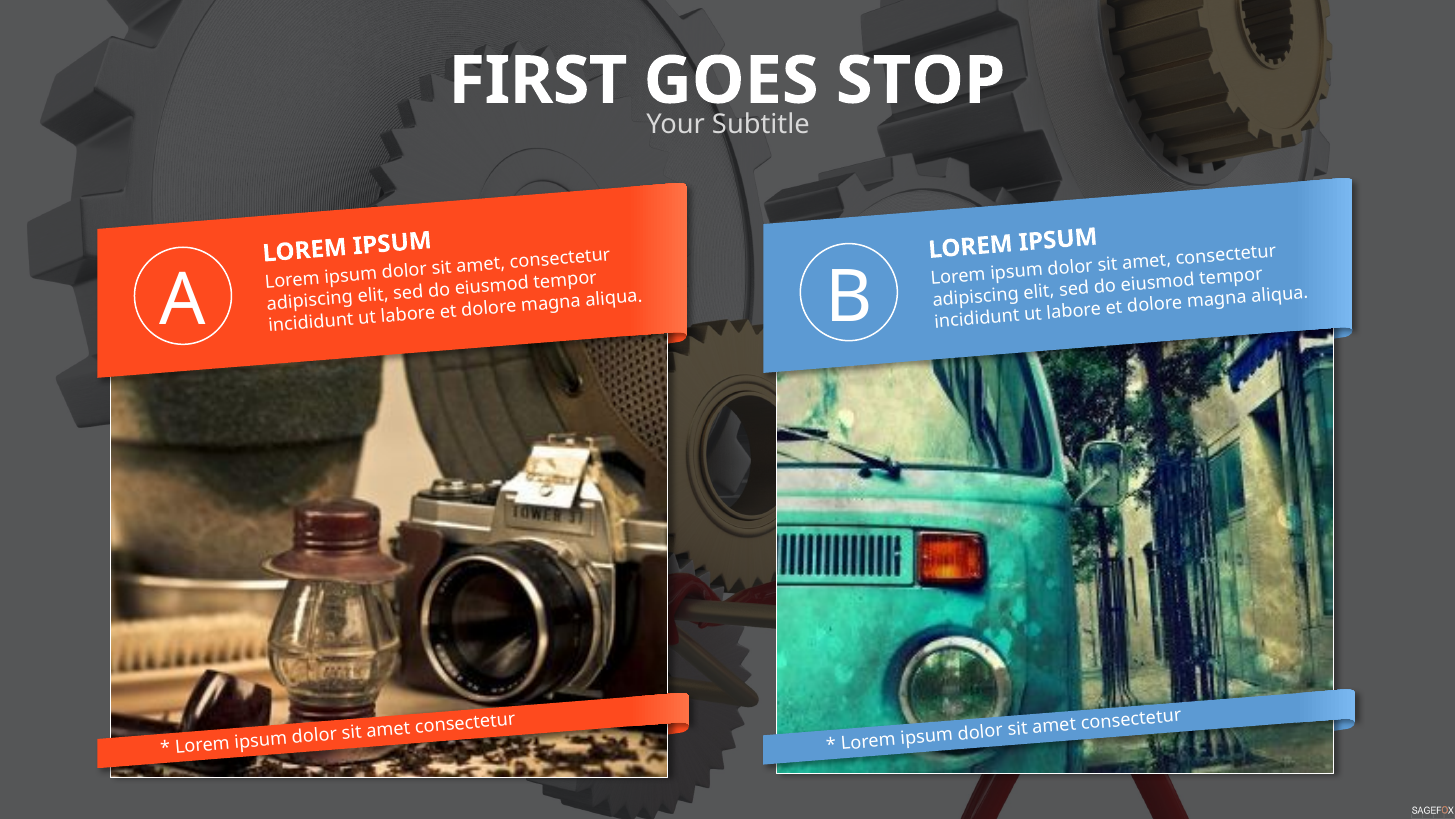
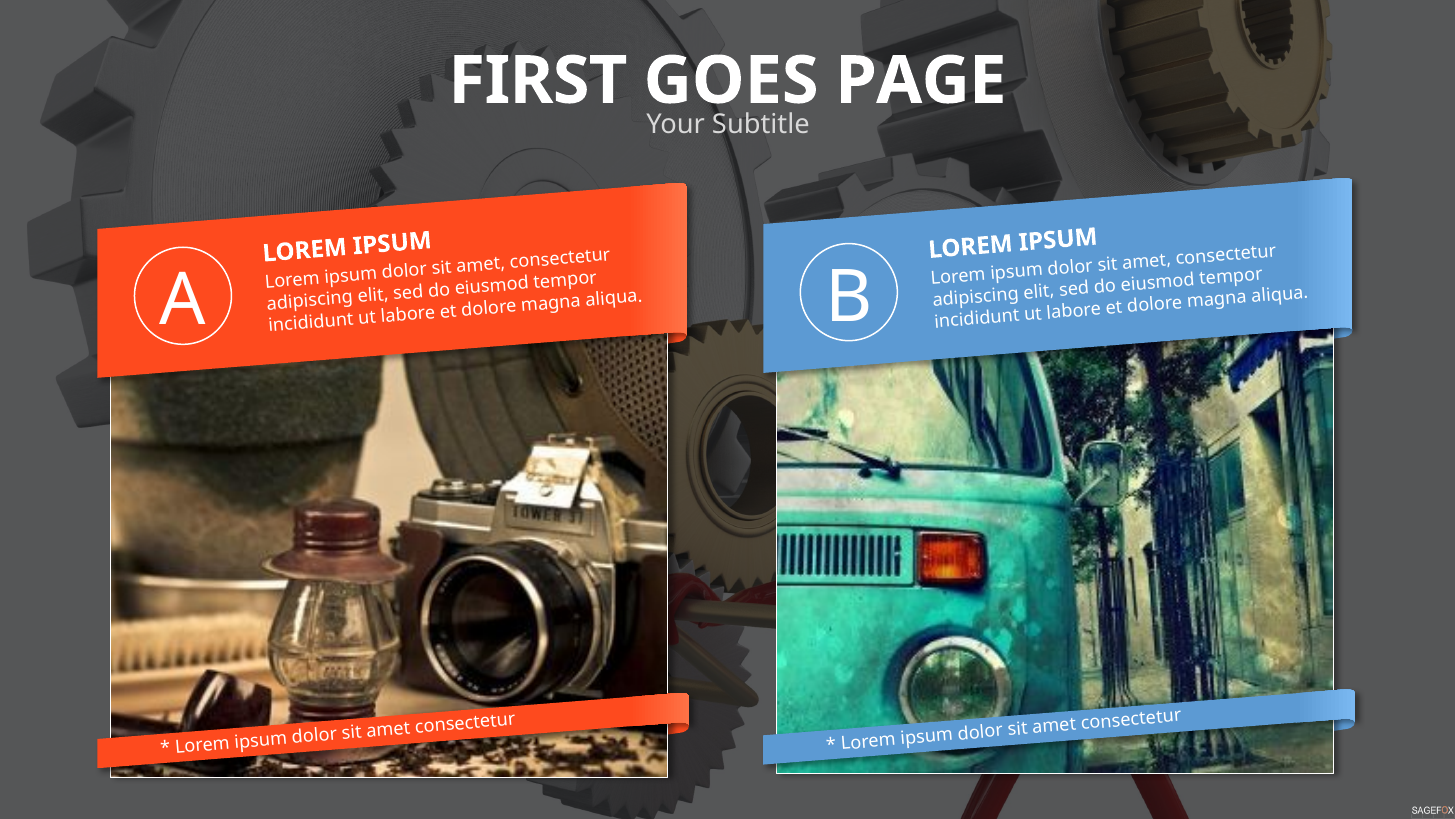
STOP: STOP -> PAGE (921, 81)
